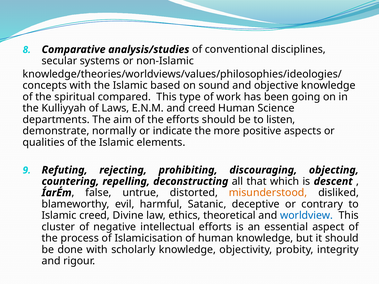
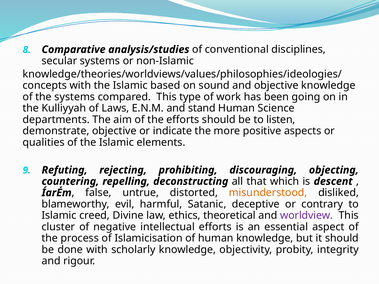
the spiritual: spiritual -> systems (75, 97)
and creed: creed -> stand (202, 108)
demonstrate normally: normally -> objective (114, 131)
worldview colour: blue -> purple (307, 216)
